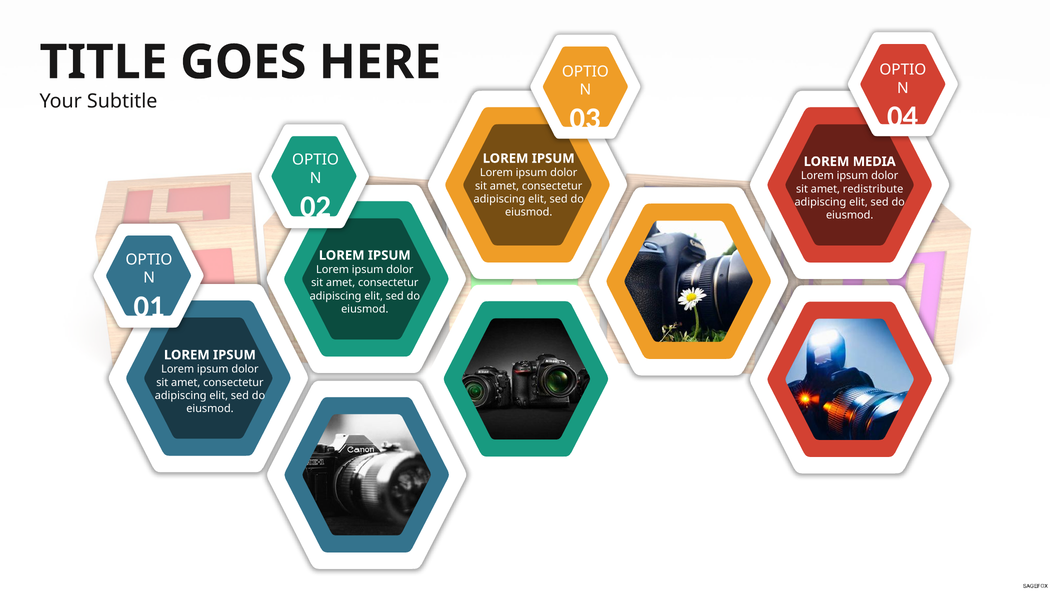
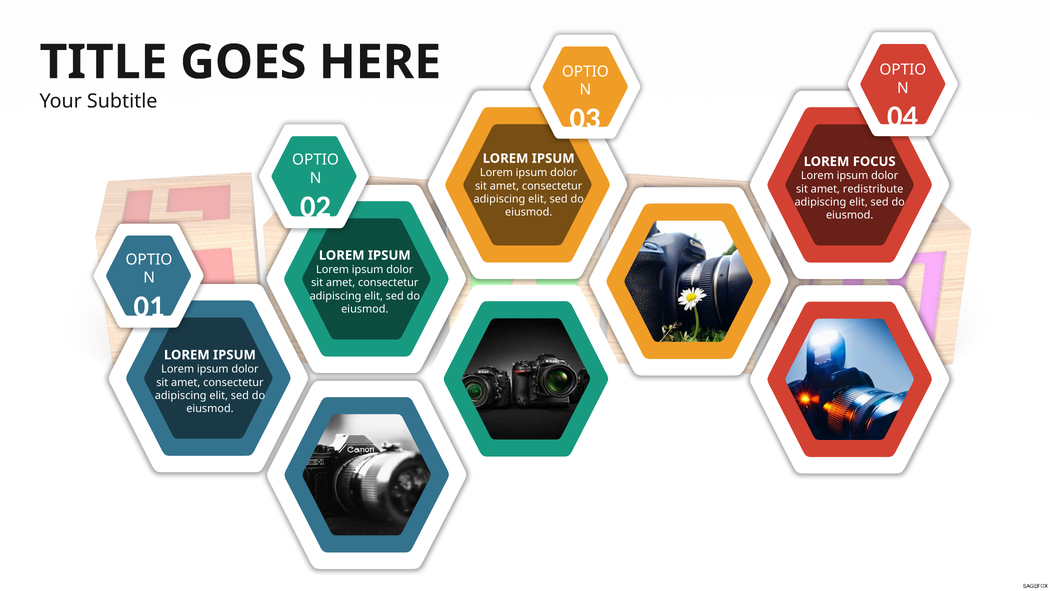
MEDIA: MEDIA -> FOCUS (874, 161)
